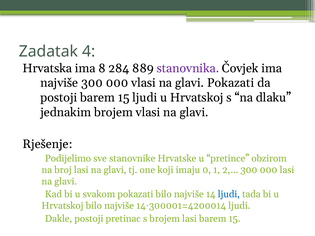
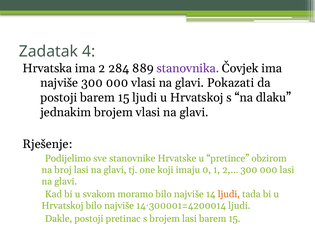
8: 8 -> 2 (102, 68)
svakom pokazati: pokazati -> moramo (135, 194)
ljudi colour: blue -> orange (229, 194)
